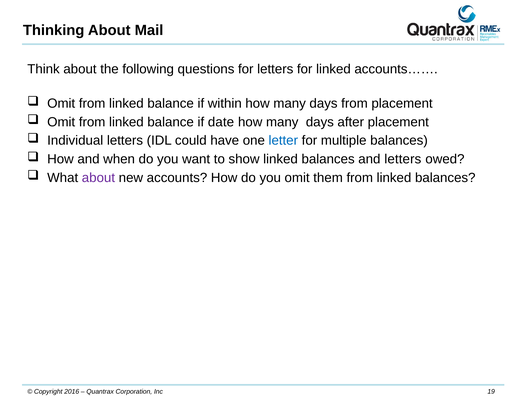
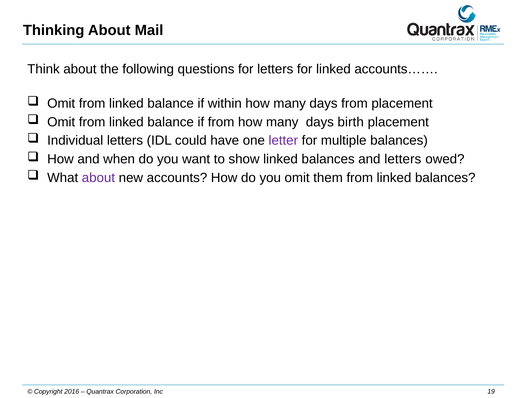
if date: date -> from (221, 122)
after: after -> birth (351, 122)
letter colour: blue -> purple (283, 141)
